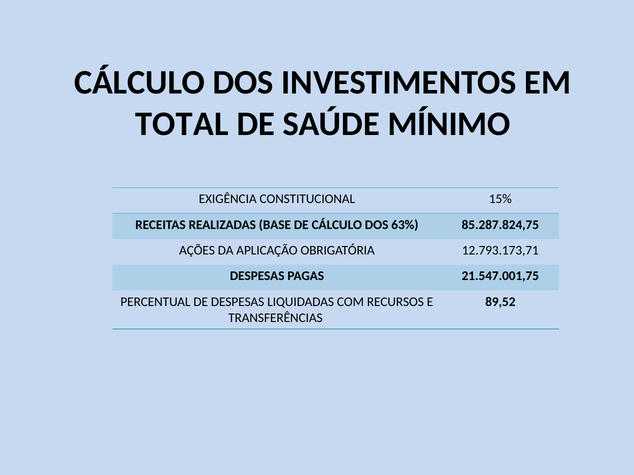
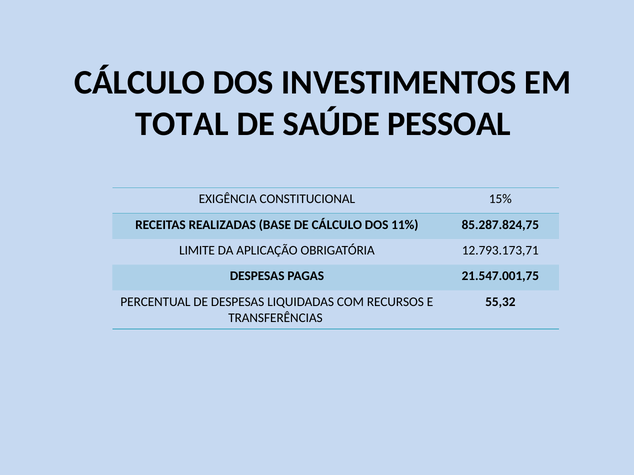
MÍNIMO: MÍNIMO -> PESSOAL (449, 124)
63%: 63% -> 11% (405, 225)
AÇÕES: AÇÕES -> LIMITE (197, 251)
89,52: 89,52 -> 55,32 (500, 302)
